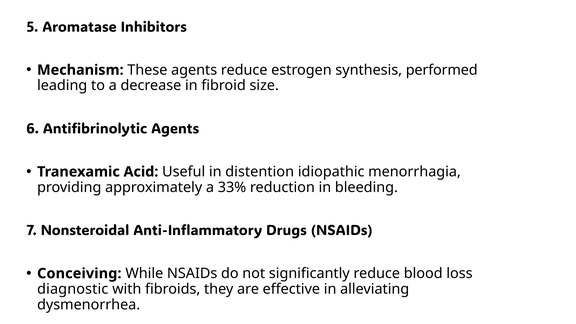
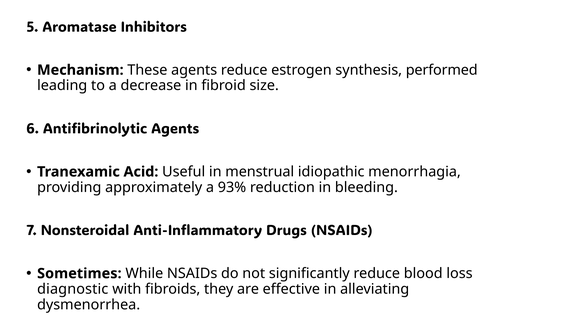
distention: distention -> menstrual (260, 172)
33%: 33% -> 93% (232, 187)
Conceiving: Conceiving -> Sometimes (79, 273)
